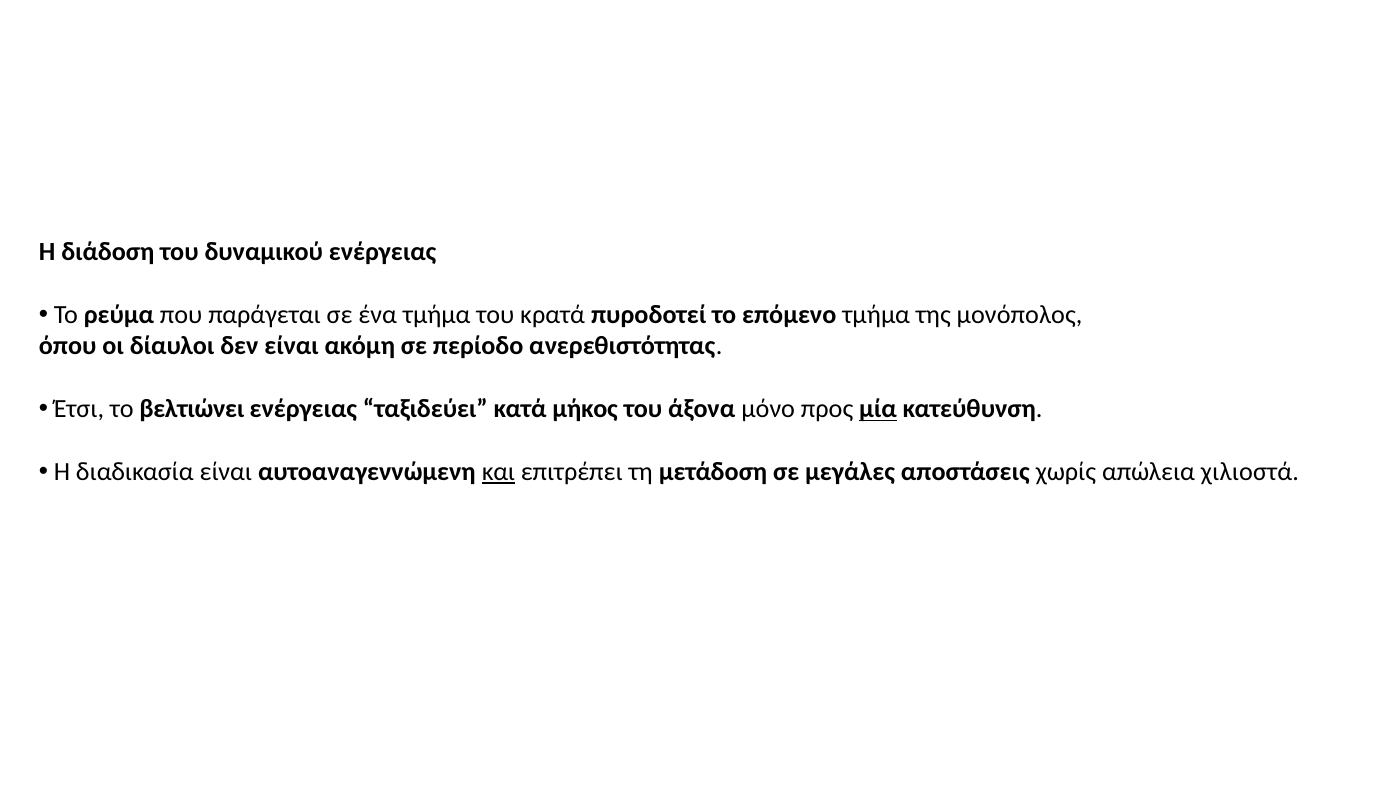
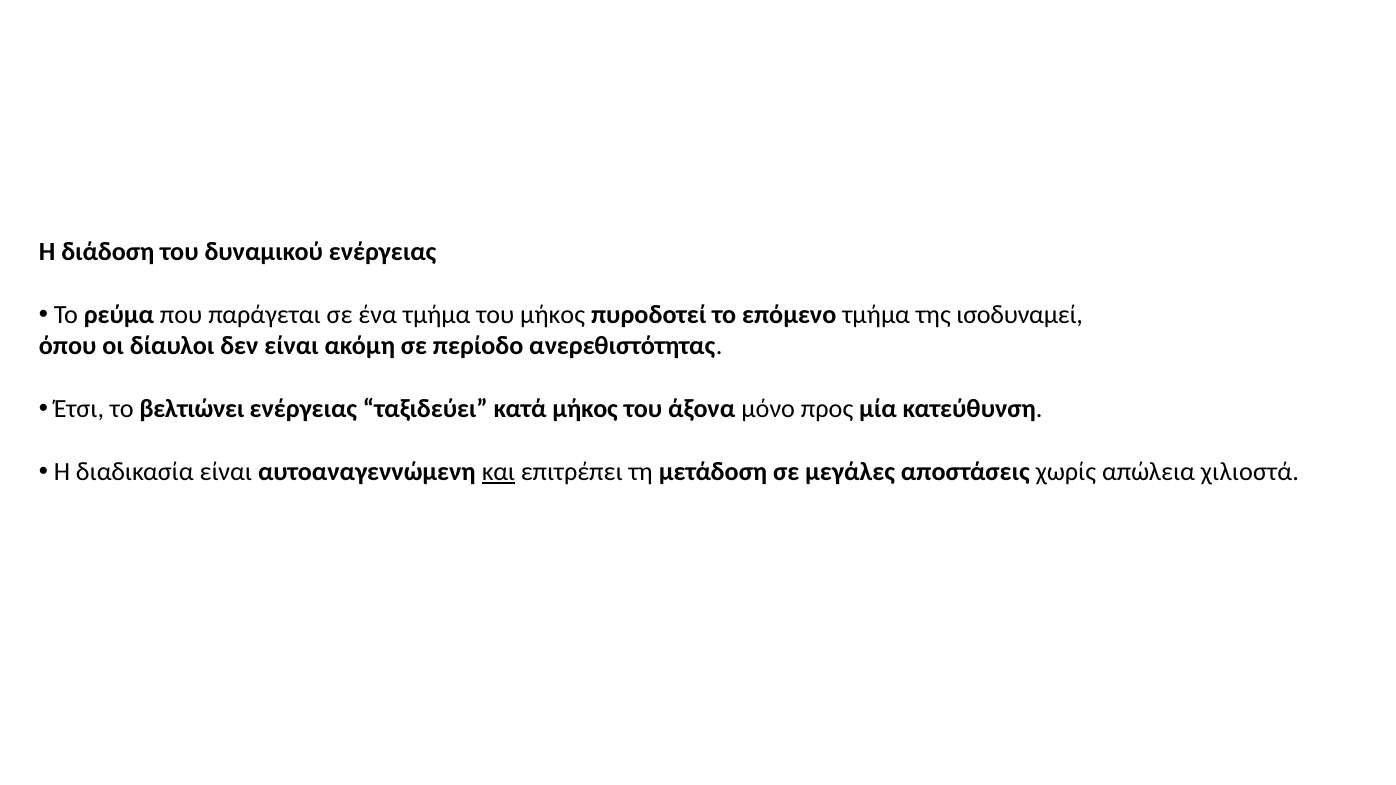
του κρατά: κρατά -> μήκος (553, 315)
μονόπολος: μονόπολος -> ισοδυναμεί (1020, 315)
μία underline: present -> none (878, 409)
